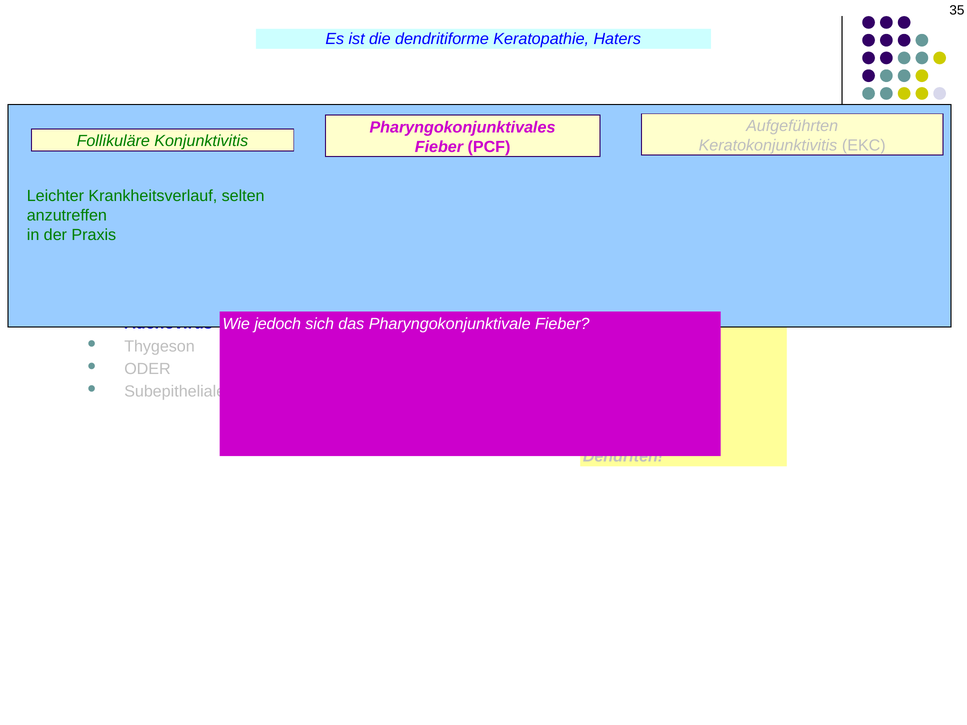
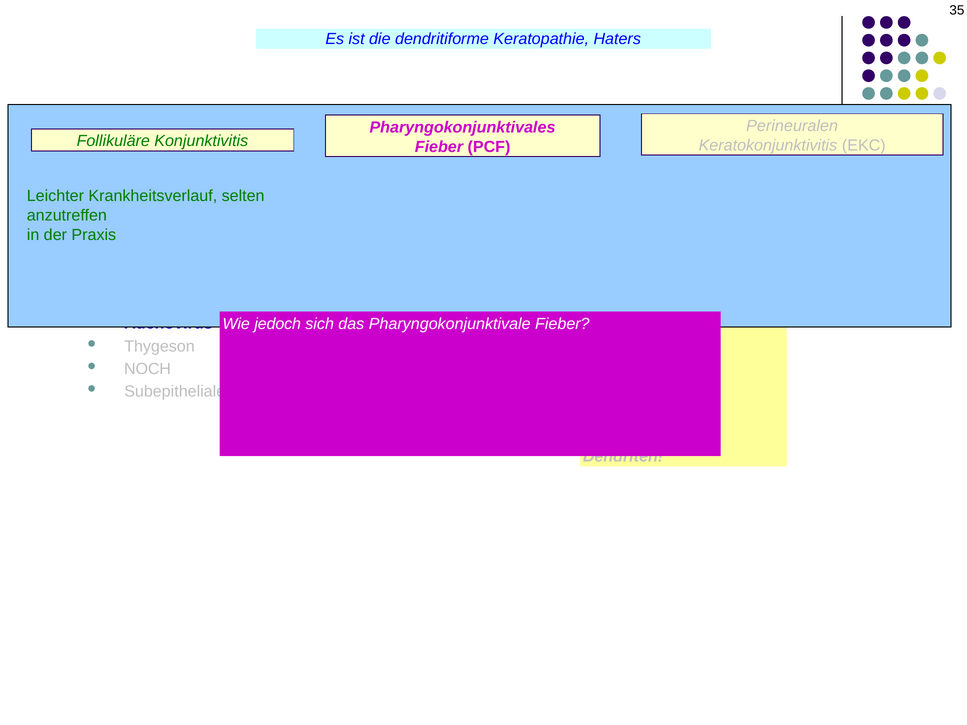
Aufgeführten: Aufgeführten -> Perineuralen (792, 126)
ODER: ODER -> NOCH (148, 369)
